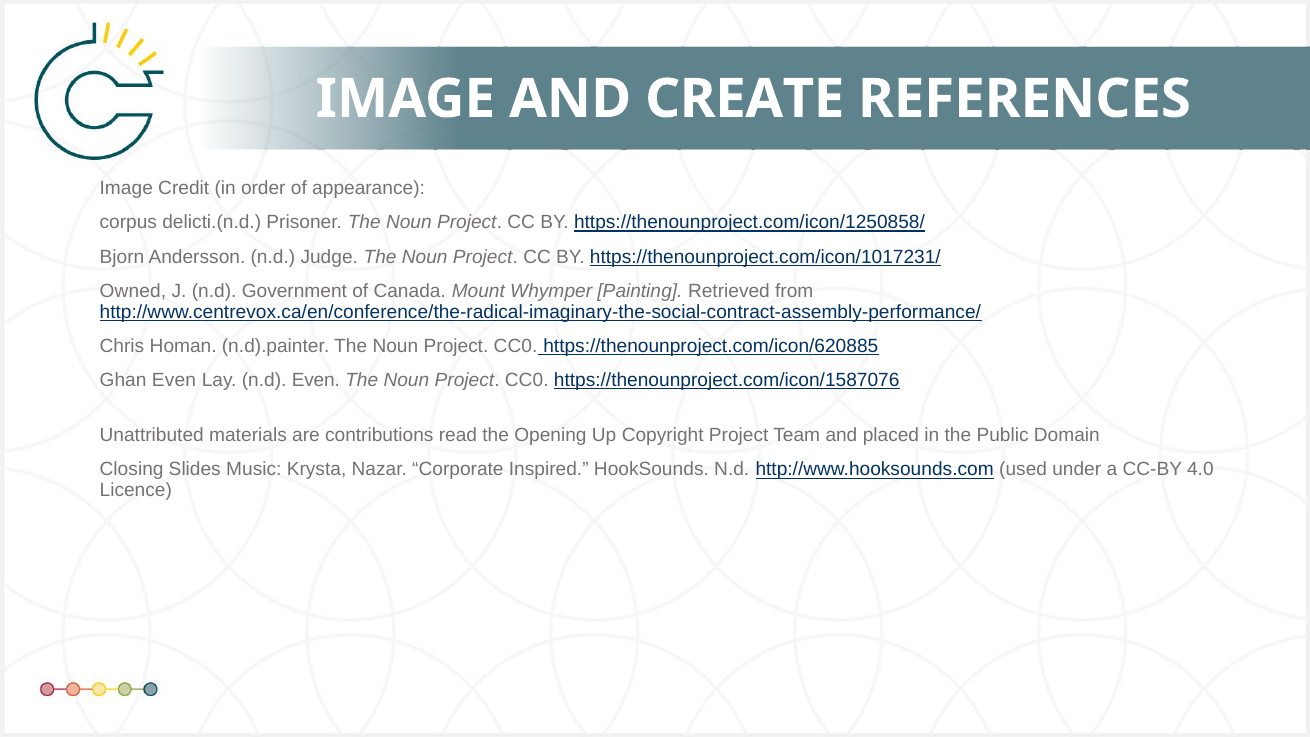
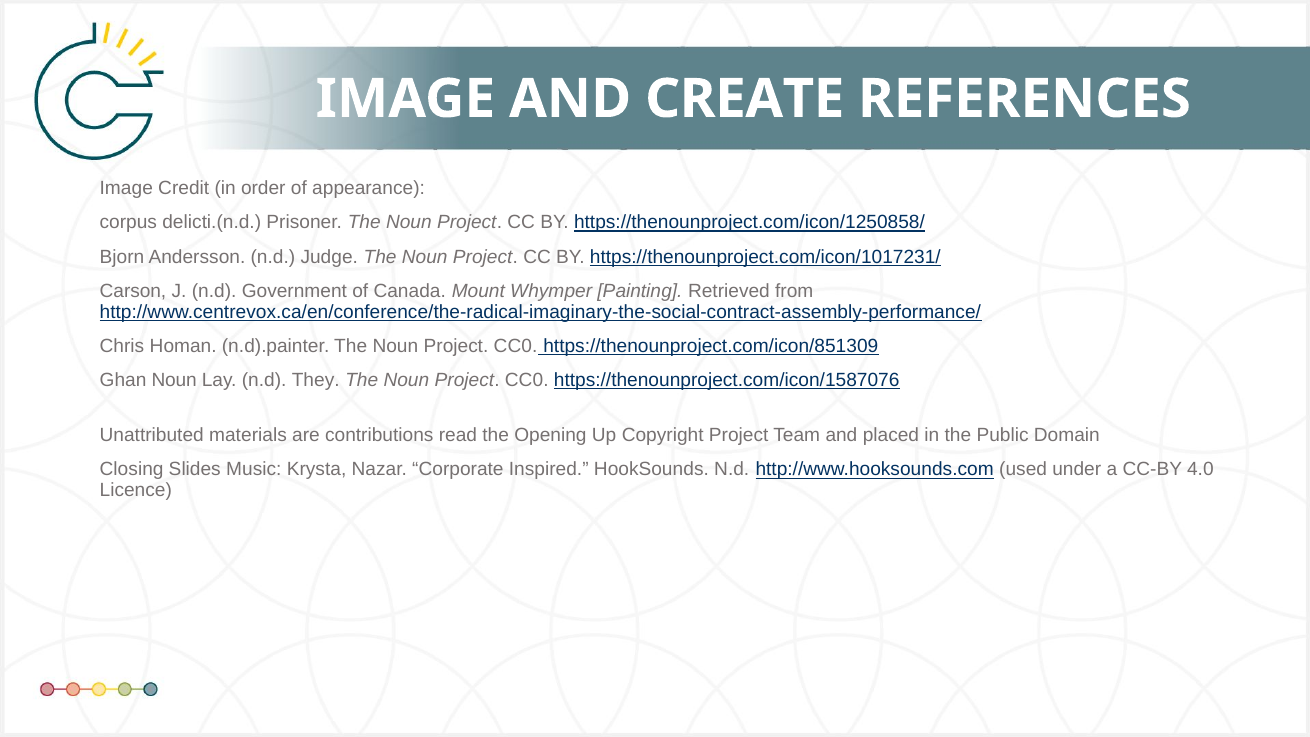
Owned: Owned -> Carson (133, 291)
https://thenounproject.com/icon/620885: https://thenounproject.com/icon/620885 -> https://thenounproject.com/icon/851309 (711, 346)
Ghan Even: Even -> Noun (174, 380)
n.d Even: Even -> They (316, 380)
